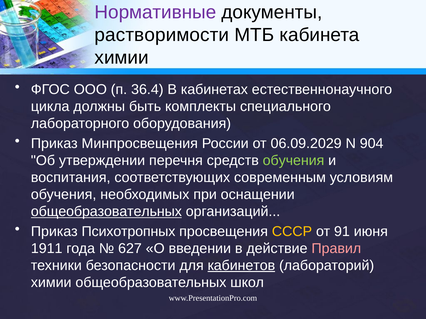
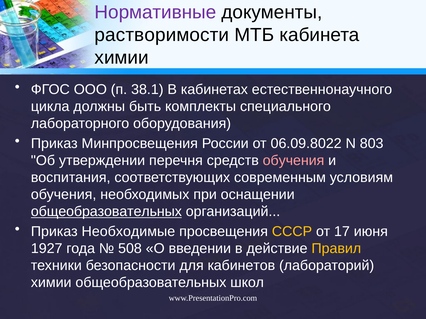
36.4: 36.4 -> 38.1 (147, 90)
06.09.2029: 06.09.2029 -> 06.09.8022 (306, 144)
904: 904 -> 803 (372, 144)
обучения colour: light green -> pink (294, 161)
Психотропных: Психотропных -> Необходимые (128, 232)
91: 91 -> 17 (342, 232)
1911: 1911 -> 1927 (47, 249)
627: 627 -> 508 (130, 249)
Правил colour: pink -> yellow (336, 249)
кабинетов underline: present -> none (241, 266)
